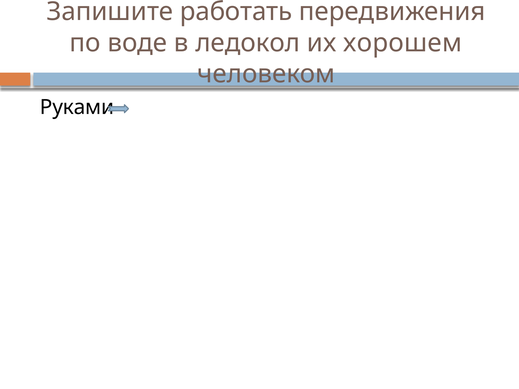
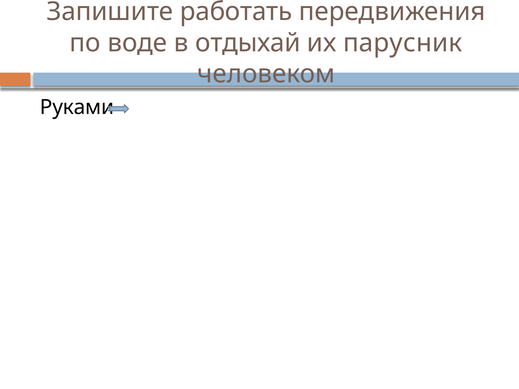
ледокол: ледокол -> отдыхай (248, 43)
хорошем: хорошем -> парусник (403, 43)
